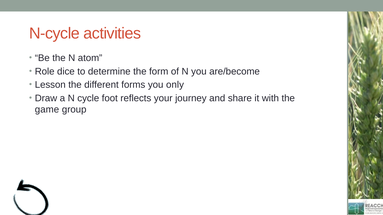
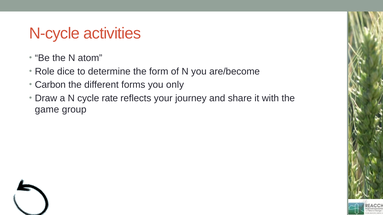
Lesson: Lesson -> Carbon (50, 85)
foot: foot -> rate (110, 98)
